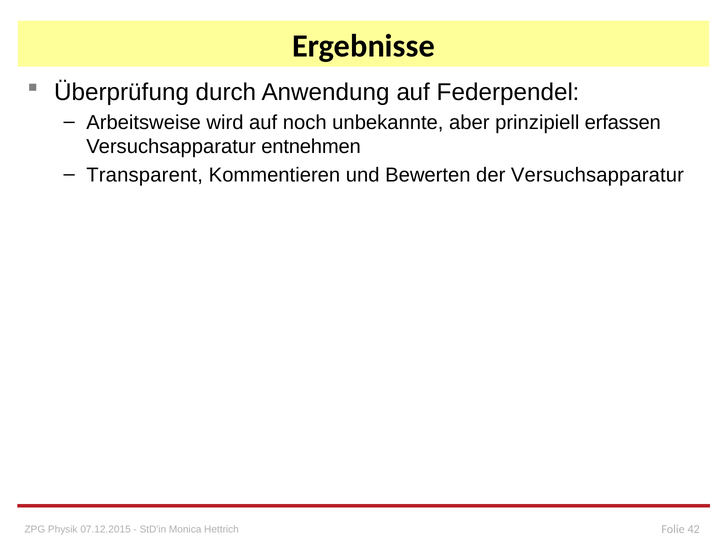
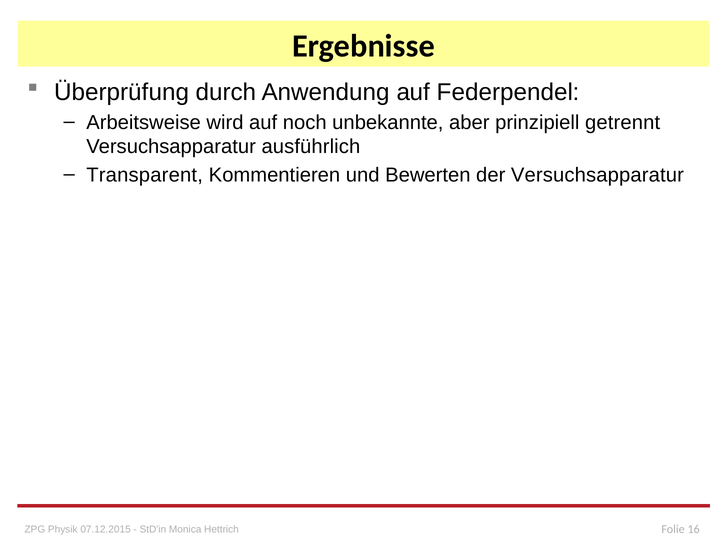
erfassen: erfassen -> getrennt (623, 122)
entnehmen: entnehmen -> ausführlich (311, 147)
42: 42 -> 16 (694, 529)
